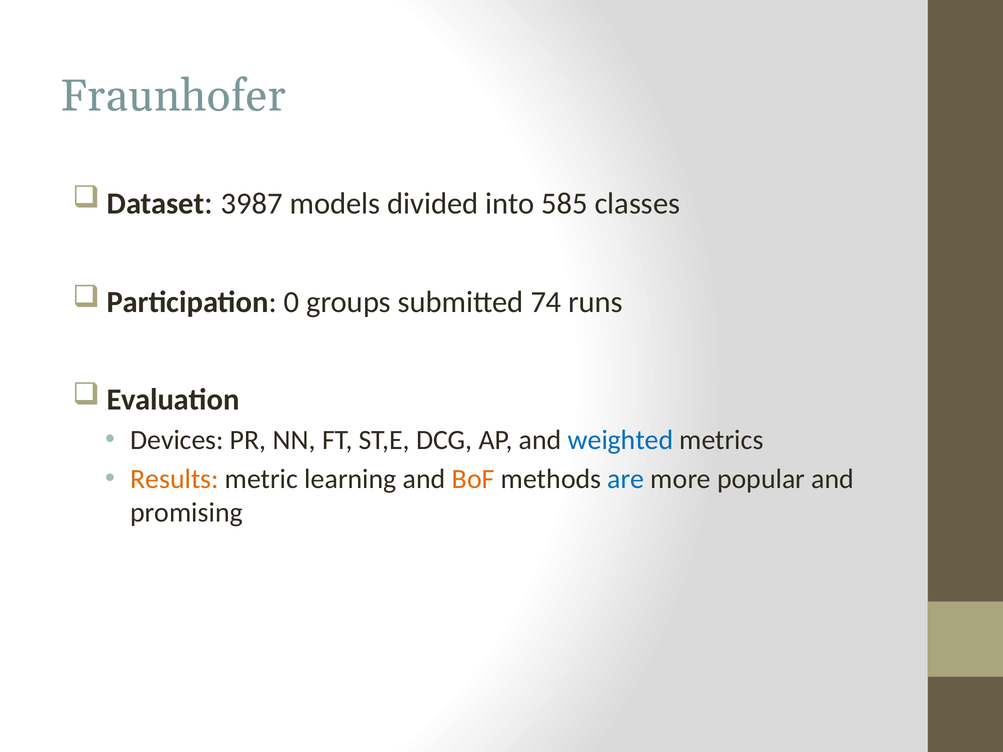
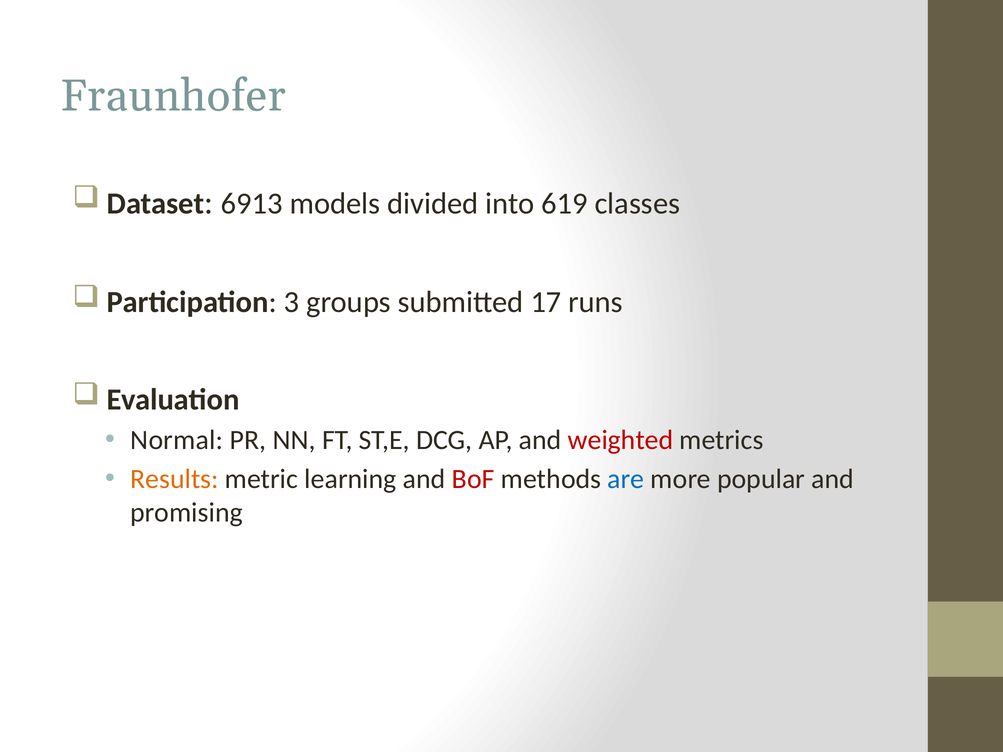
3987: 3987 -> 6913 (252, 204)
585: 585 -> 619 (564, 204)
0: 0 -> 3 (292, 302)
74: 74 -> 17 (546, 302)
Devices: Devices -> Normal (177, 440)
weighted colour: blue -> red (621, 440)
BoF colour: orange -> red (473, 479)
